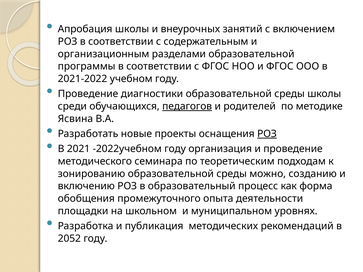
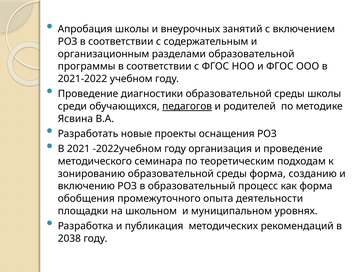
РОЗ underline: present -> none (267, 134)
среды можно: можно -> форма (268, 174)
2052: 2052 -> 2038 (69, 239)
